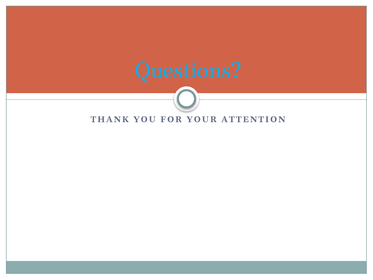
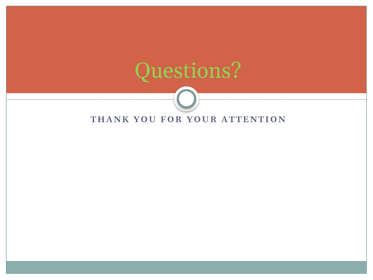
Questions colour: light blue -> light green (188, 71)
